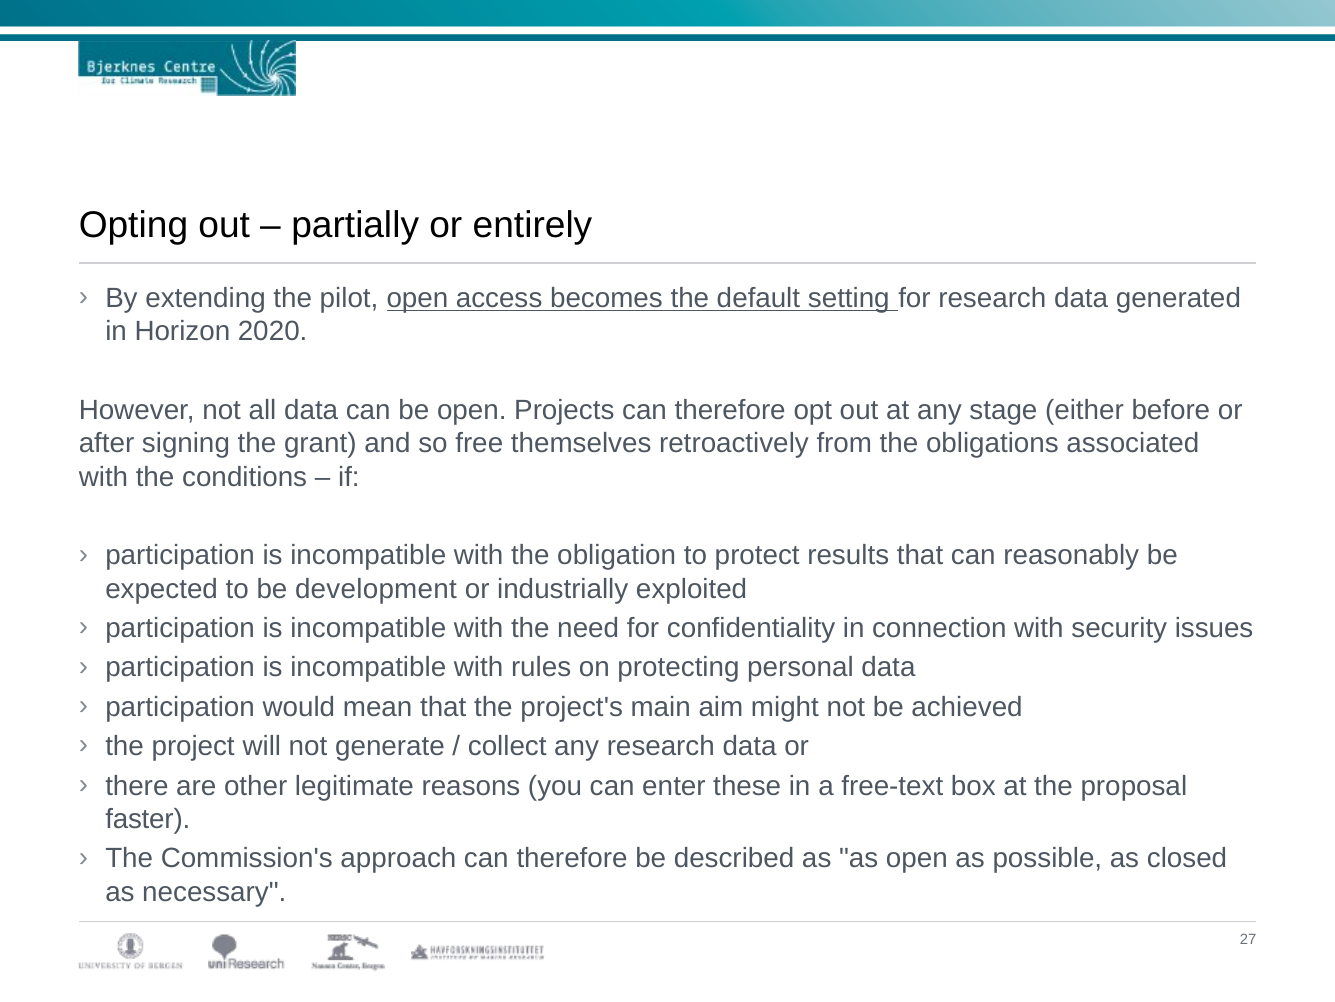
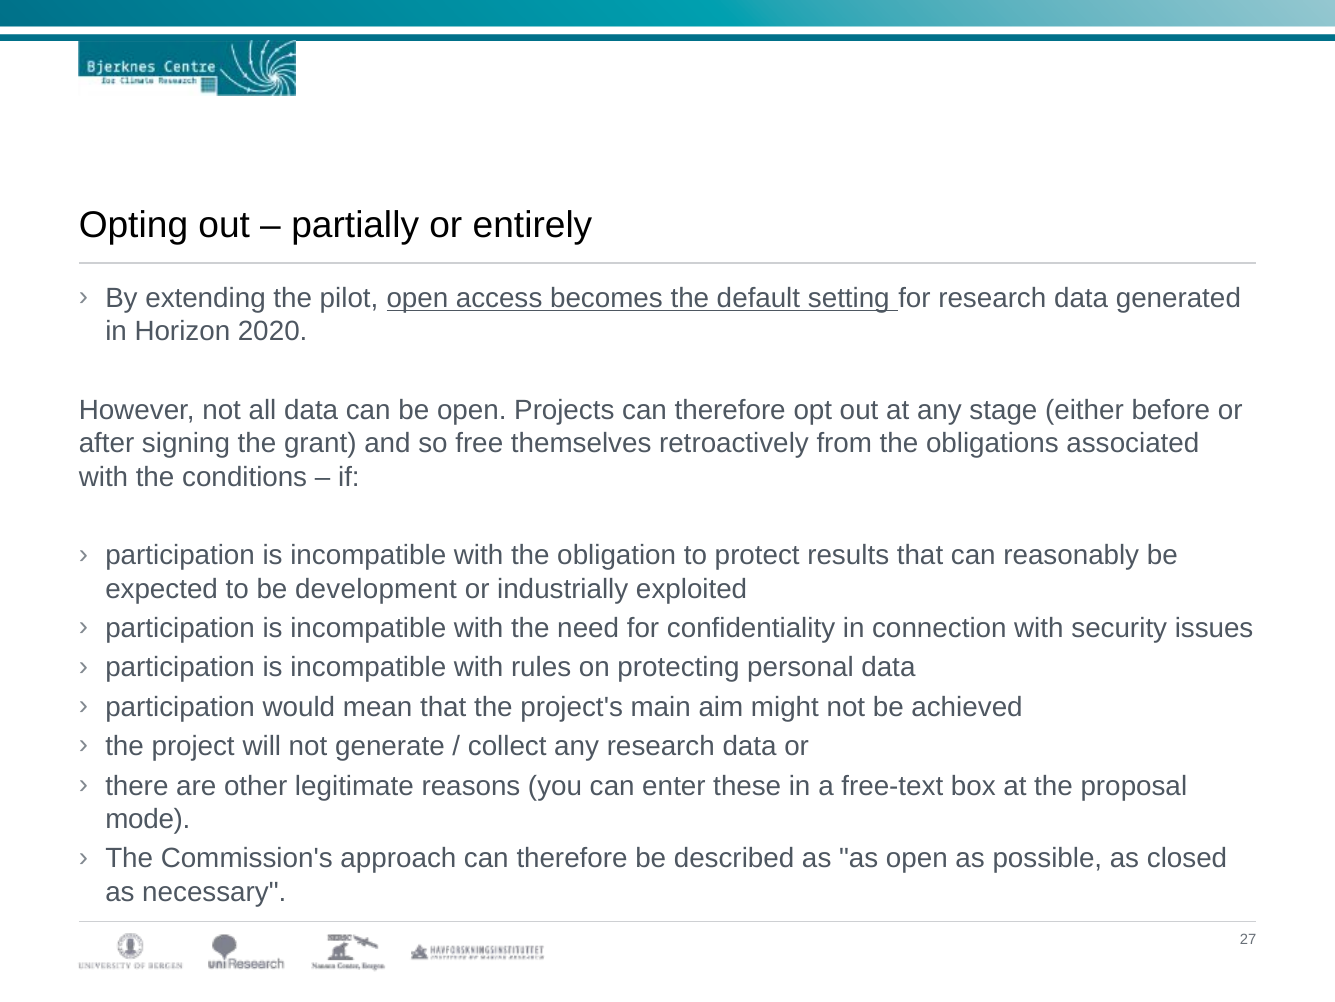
faster: faster -> mode (148, 819)
